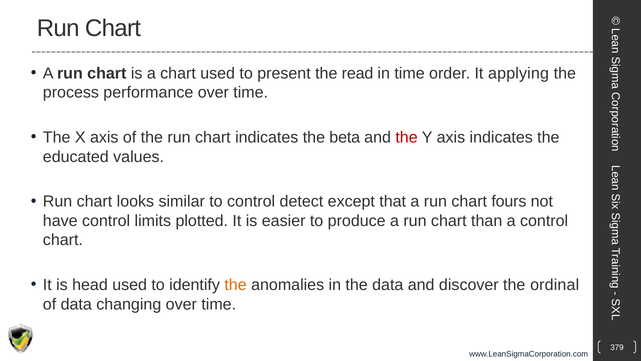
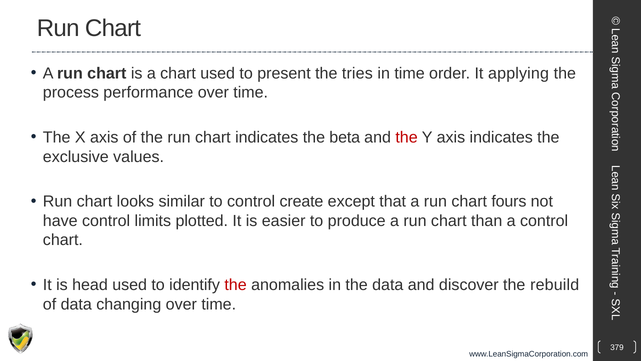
read: read -> tries (357, 73)
educated: educated -> exclusive (76, 157)
detect: detect -> create (302, 201)
the colour: orange -> red (236, 285)
ordinal: ordinal -> rebuild (555, 285)
